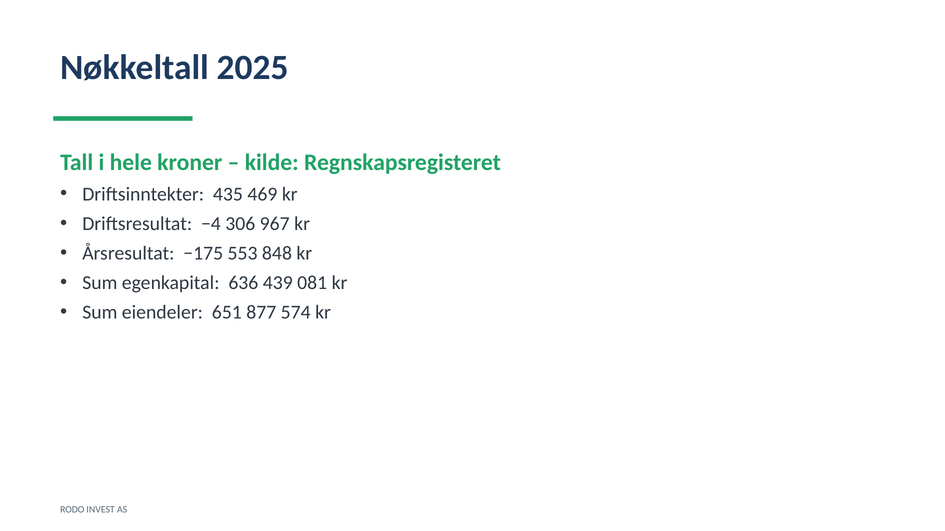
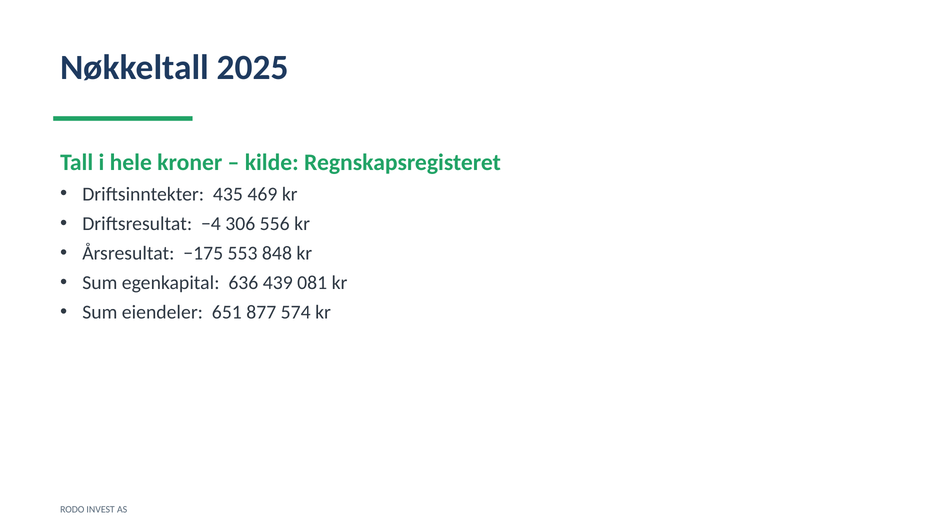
967: 967 -> 556 (275, 224)
